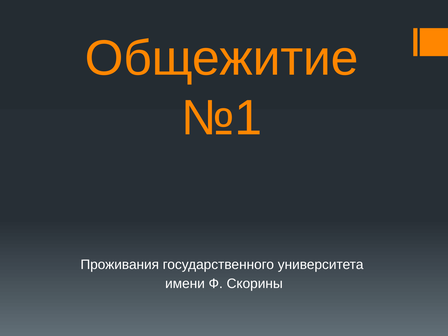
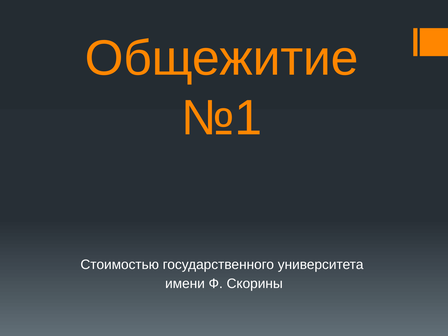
Проживания: Проживания -> Стоимостью (120, 265)
